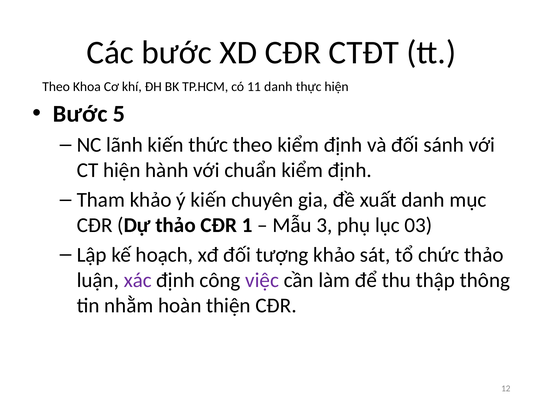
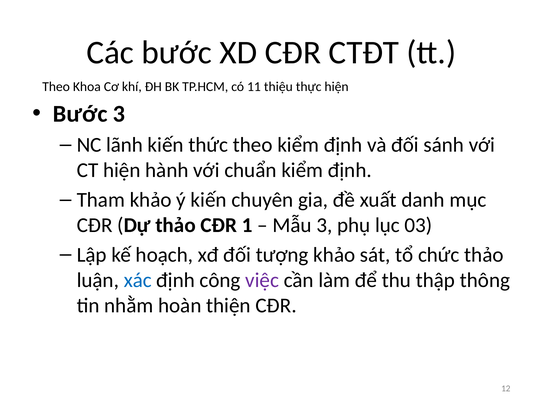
11 danh: danh -> thiệu (278, 87)
Bước 5: 5 -> 3 (119, 114)
xác colour: purple -> blue (138, 280)
